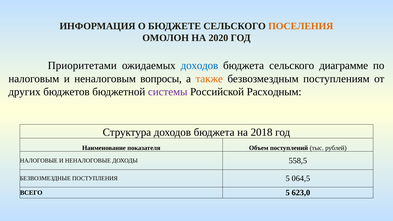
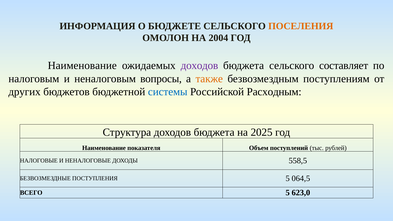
2020: 2020 -> 2004 (218, 38)
Приоритетами: Приоритетами -> Наименование (82, 66)
доходов colour: blue -> purple (199, 66)
диаграмме: диаграмме -> составляет (344, 66)
системы colour: purple -> blue (168, 92)
2018: 2018 -> 2025 (262, 132)
